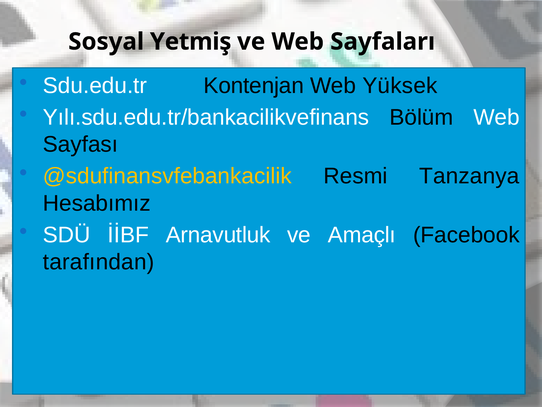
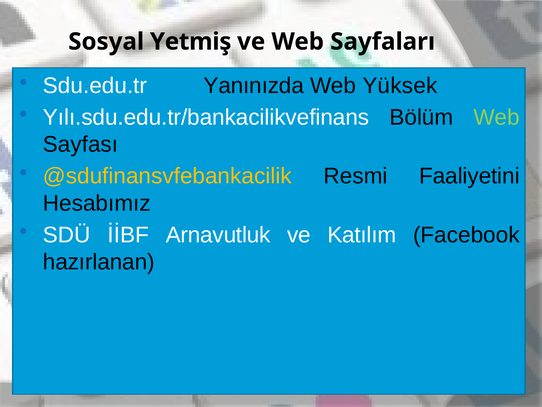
Kontenjan: Kontenjan -> Yanınızda (254, 86)
Web colour: white -> light green (497, 117)
Tanzanya: Tanzanya -> Faaliyetini (469, 176)
Amaçlı: Amaçlı -> Katılım (362, 235)
tarafından: tarafından -> hazırlanan (99, 262)
